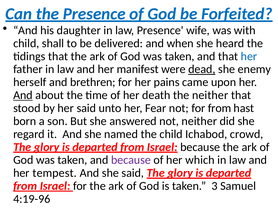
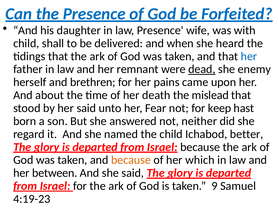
manifest: manifest -> remnant (138, 69)
And underline: present -> none (23, 95)
the neither: neither -> mislead (210, 95)
for from: from -> keep (220, 108)
crowd: crowd -> better (247, 134)
because colour: purple -> orange (131, 160)
tempest: tempest -> between (55, 173)
3: 3 -> 9 (215, 186)
4:19-96: 4:19-96 -> 4:19-23 (32, 198)
